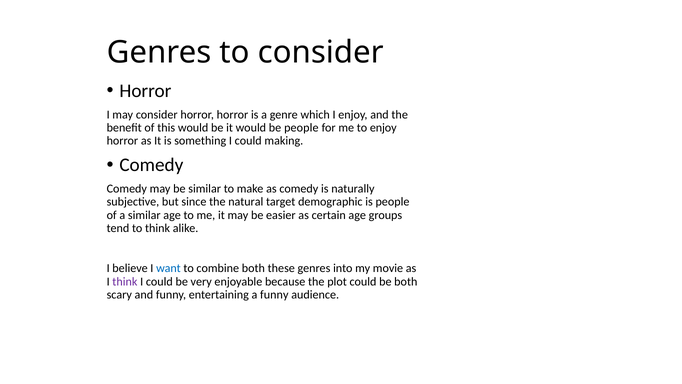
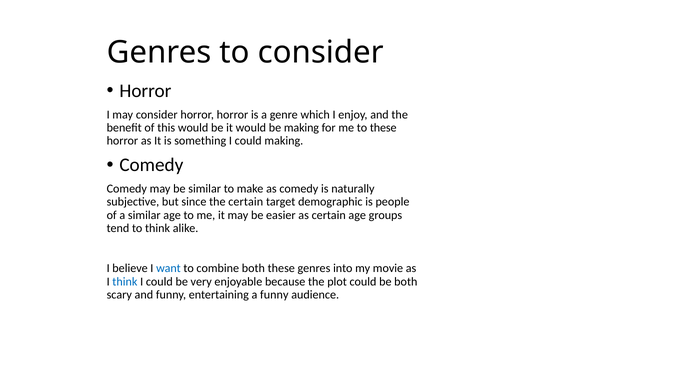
be people: people -> making (301, 128)
to enjoy: enjoy -> these (383, 128)
the natural: natural -> certain (246, 202)
think colour: purple -> blue (125, 281)
